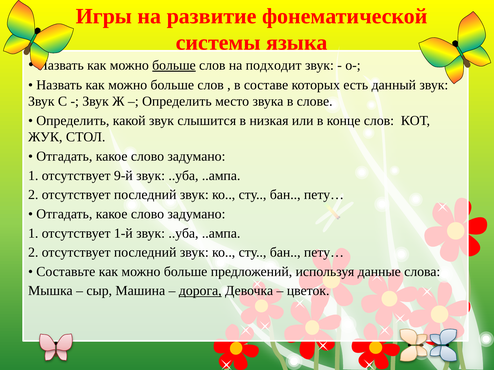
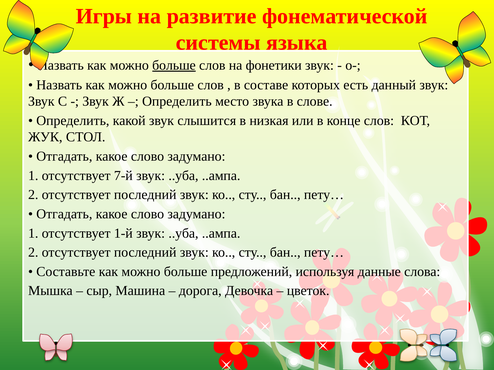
подходит: подходит -> фонетики (274, 65)
9-й: 9-й -> 7-й (123, 176)
дорога underline: present -> none (200, 291)
